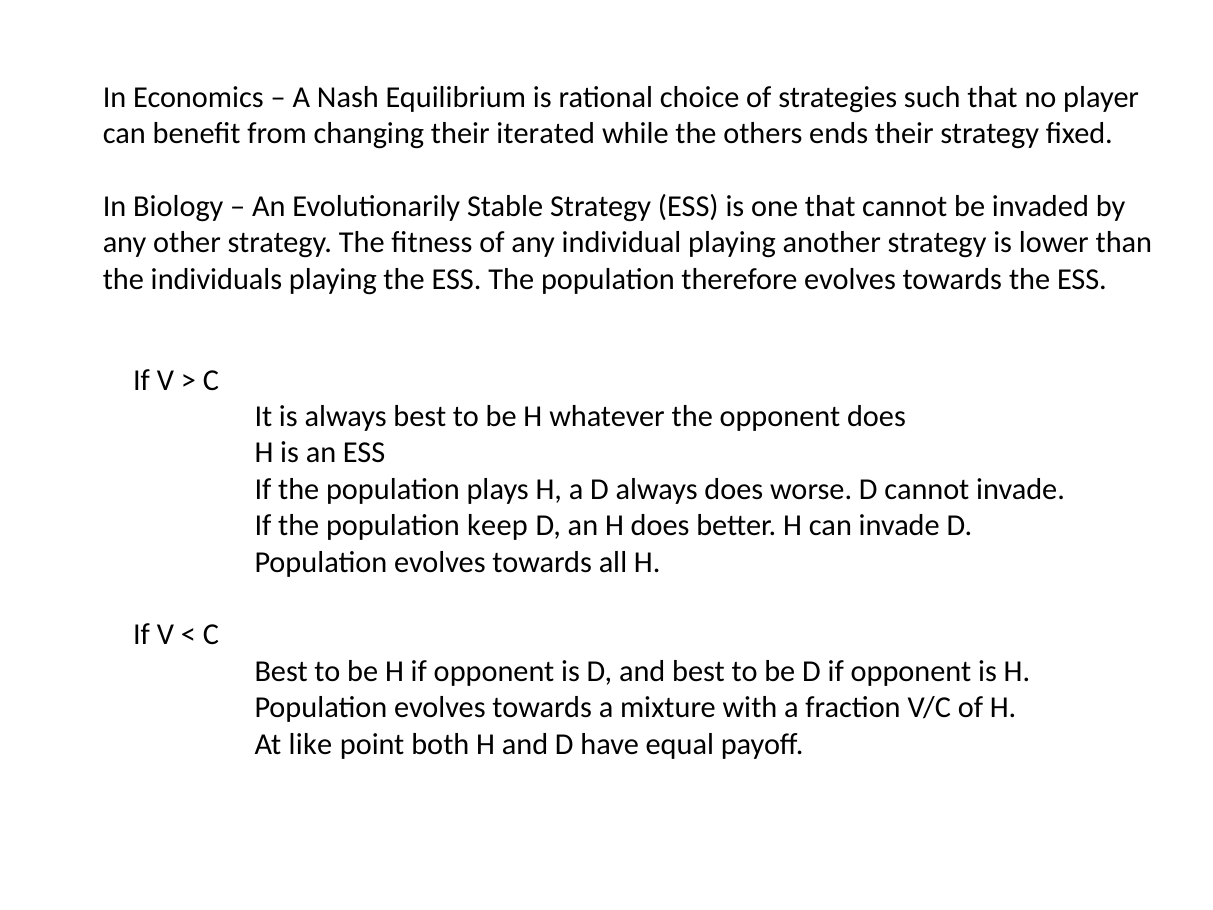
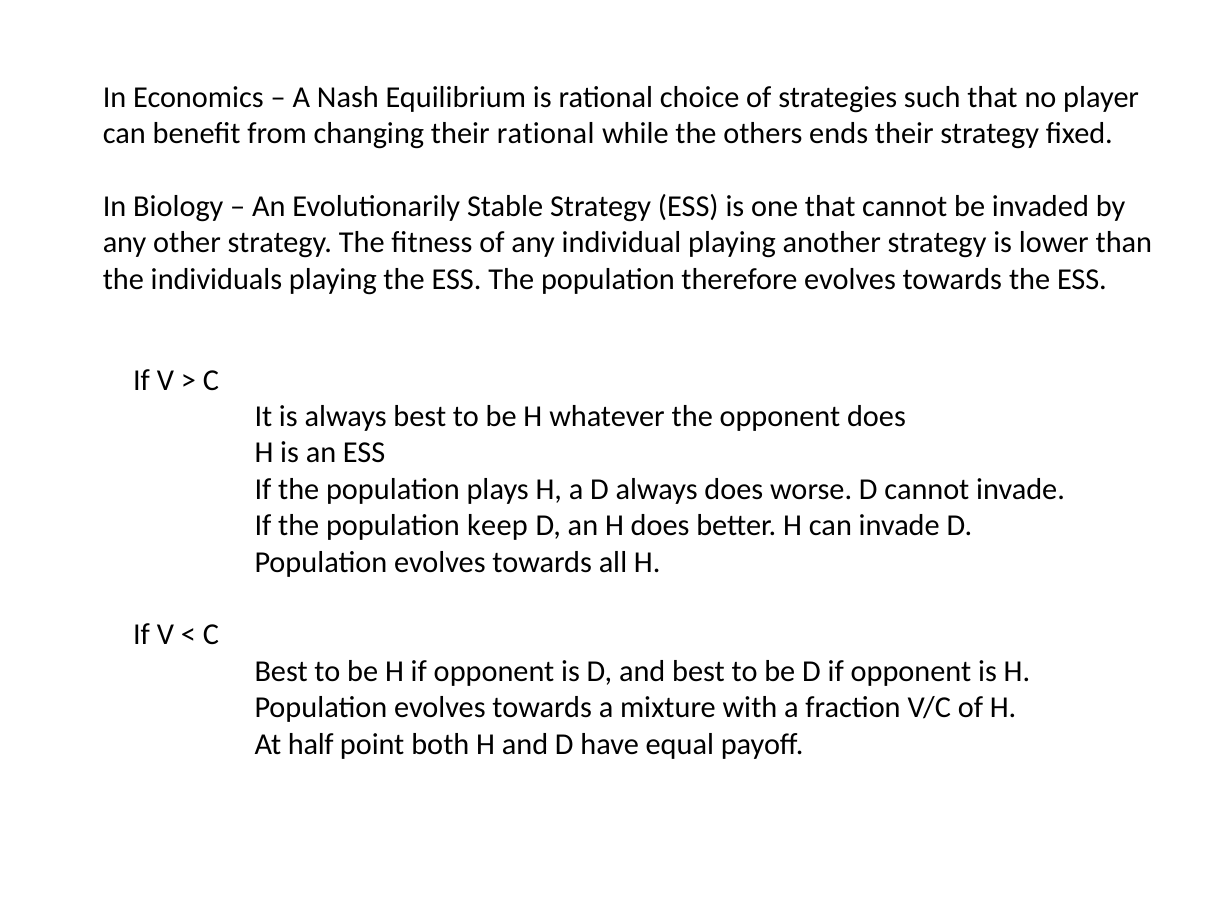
their iterated: iterated -> rational (546, 133)
like: like -> half (311, 744)
